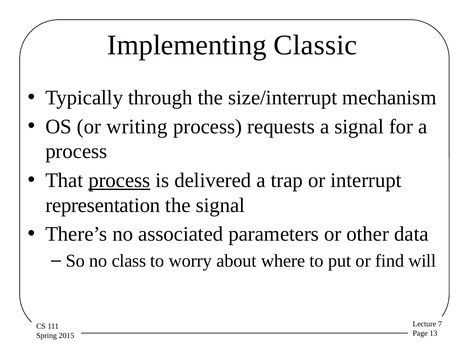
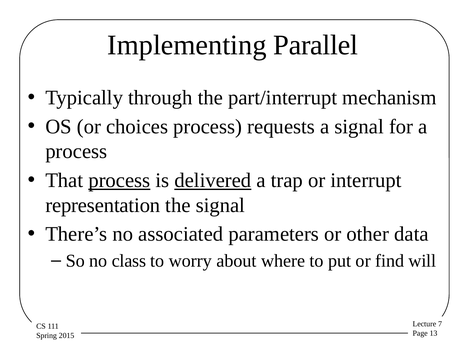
Classic: Classic -> Parallel (316, 45)
size/interrupt: size/interrupt -> part/interrupt (283, 98)
writing: writing -> choices (137, 126)
delivered underline: none -> present (213, 180)
